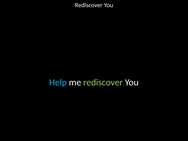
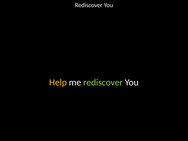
Help colour: light blue -> yellow (58, 82)
